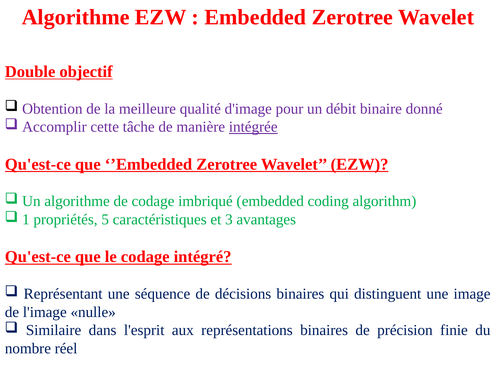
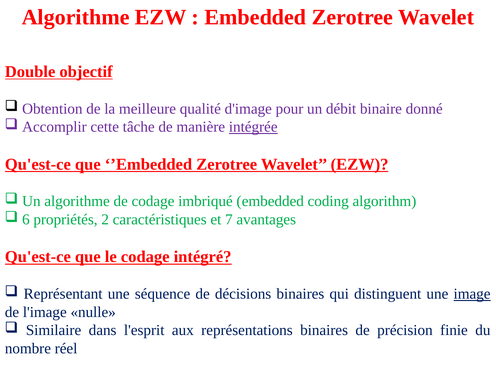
1: 1 -> 6 (26, 219)
5: 5 -> 2 (105, 219)
3: 3 -> 7 (229, 219)
image underline: none -> present (472, 294)
